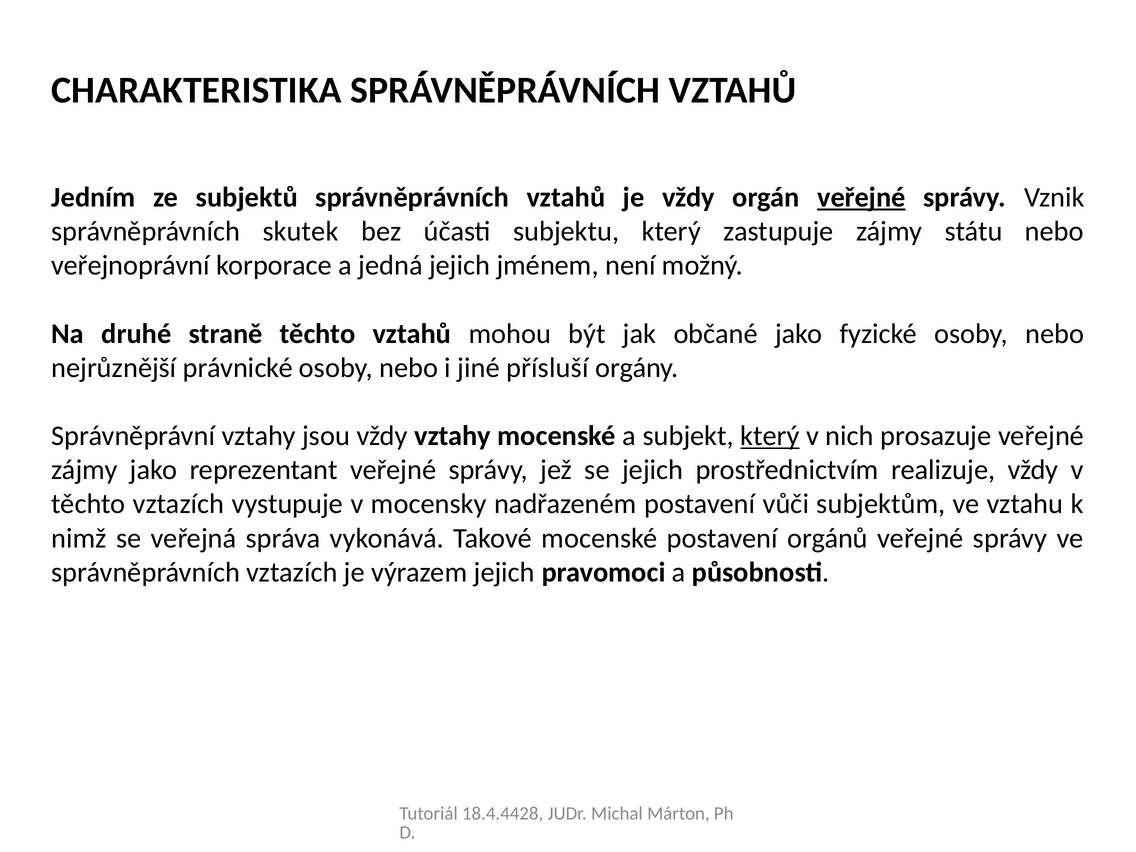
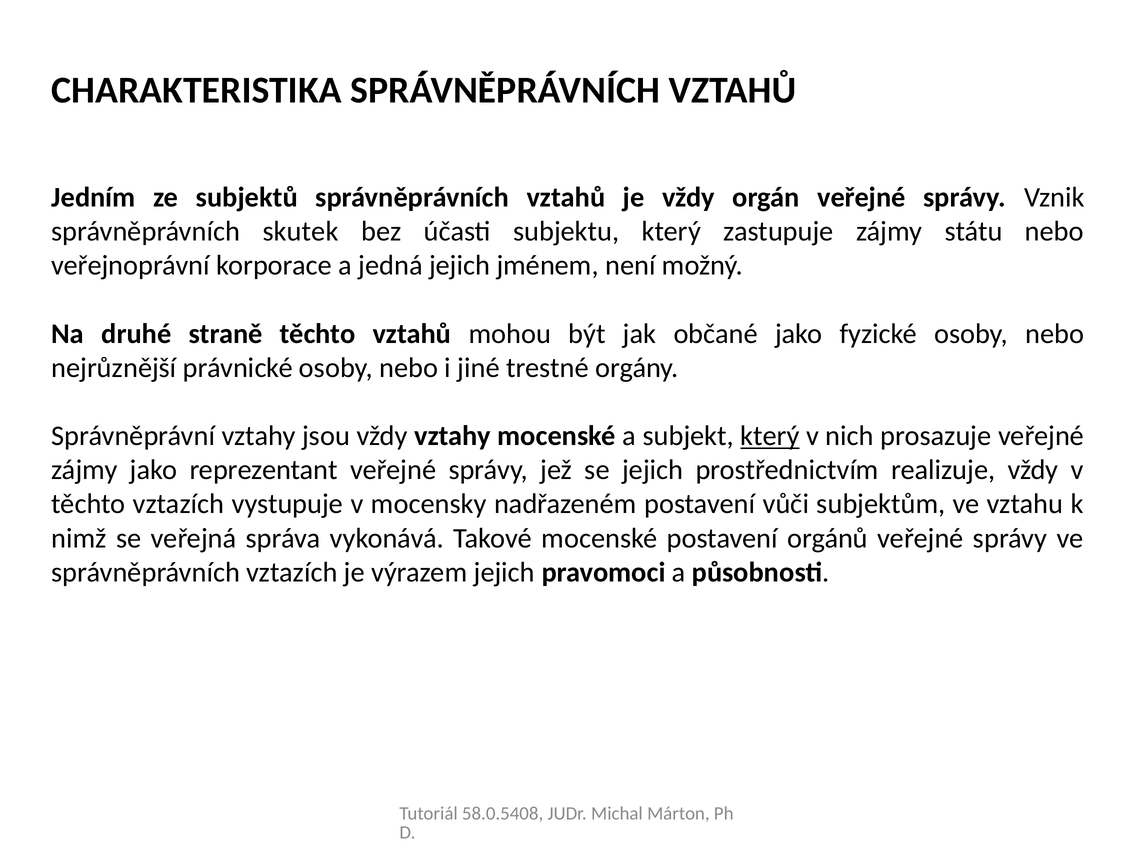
veřejné underline: present -> none (861, 197)
přísluší: přísluší -> trestné (547, 368)
18.4.4428: 18.4.4428 -> 58.0.5408 (503, 813)
